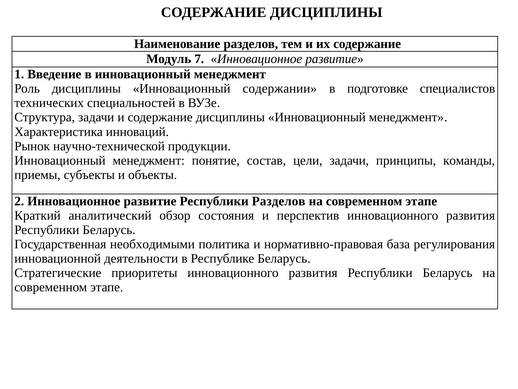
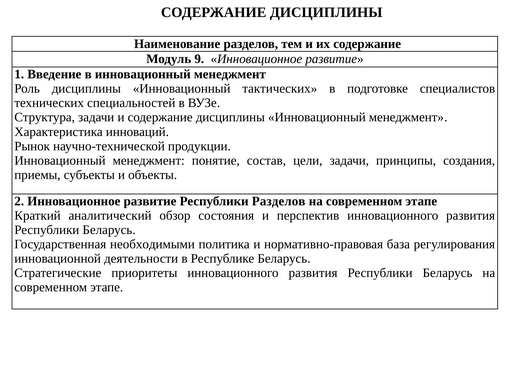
7: 7 -> 9 (199, 59)
содержании: содержании -> тактических (280, 89)
команды: команды -> создания (469, 160)
